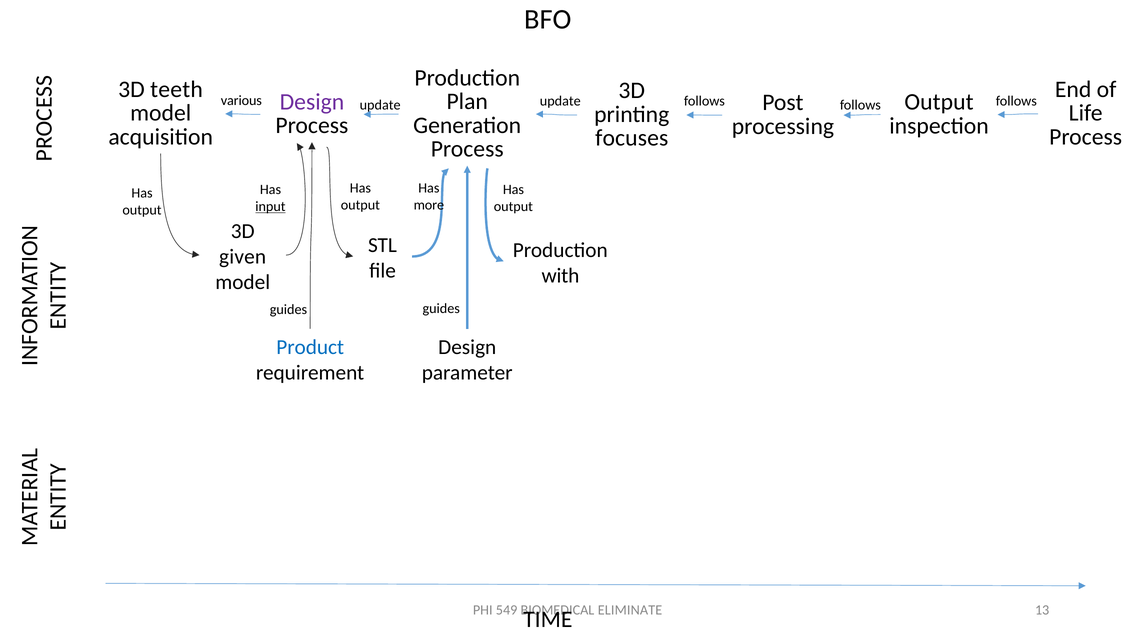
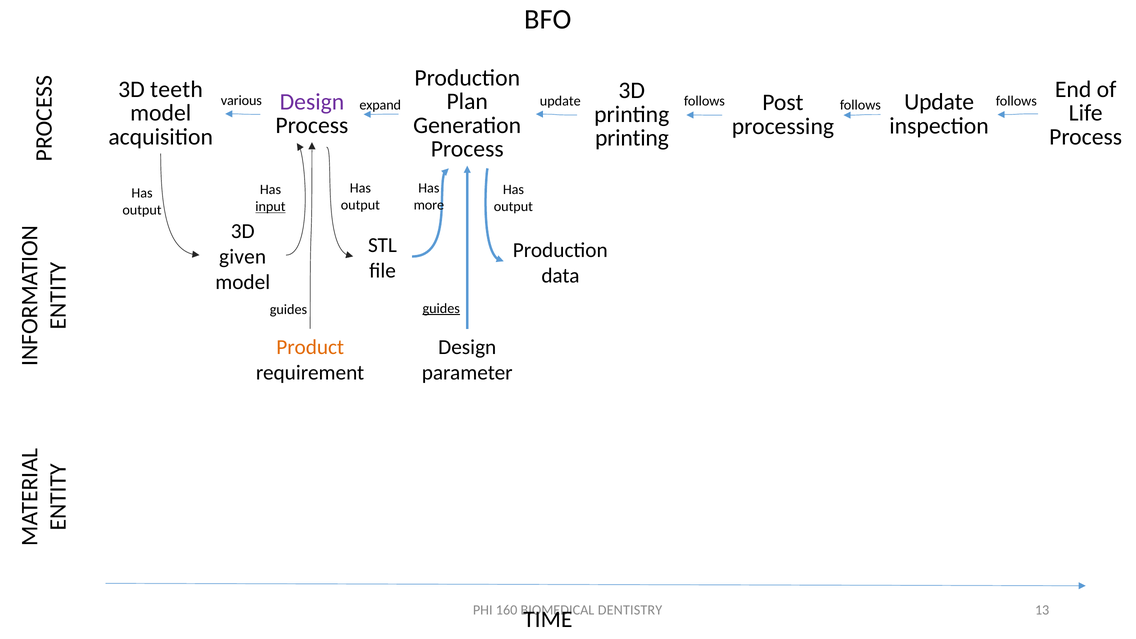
Output: Output -> Update (939, 102)
update: update -> expand (380, 105)
focuses: focuses -> printing (632, 138)
with: with -> data (560, 276)
guides underline: none -> present (441, 308)
Product colour: blue -> orange (310, 347)
549: 549 -> 160 (507, 610)
ELIMINATE: ELIMINATE -> DENTISTRY (630, 610)
